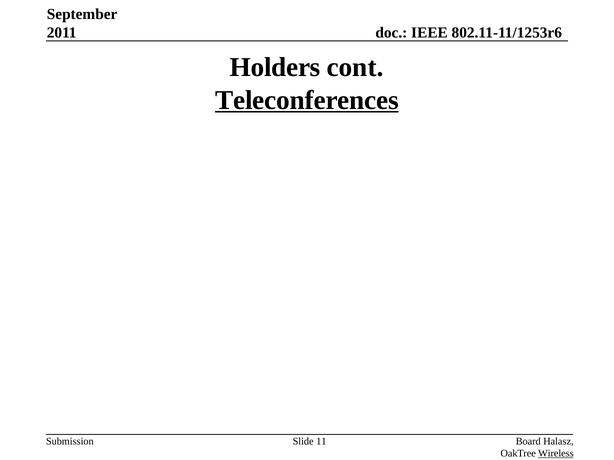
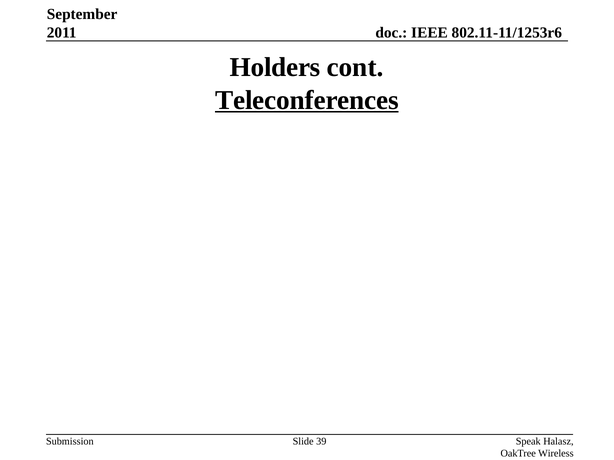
11: 11 -> 39 (321, 442)
Board: Board -> Speak (528, 442)
Wireless underline: present -> none (556, 454)
